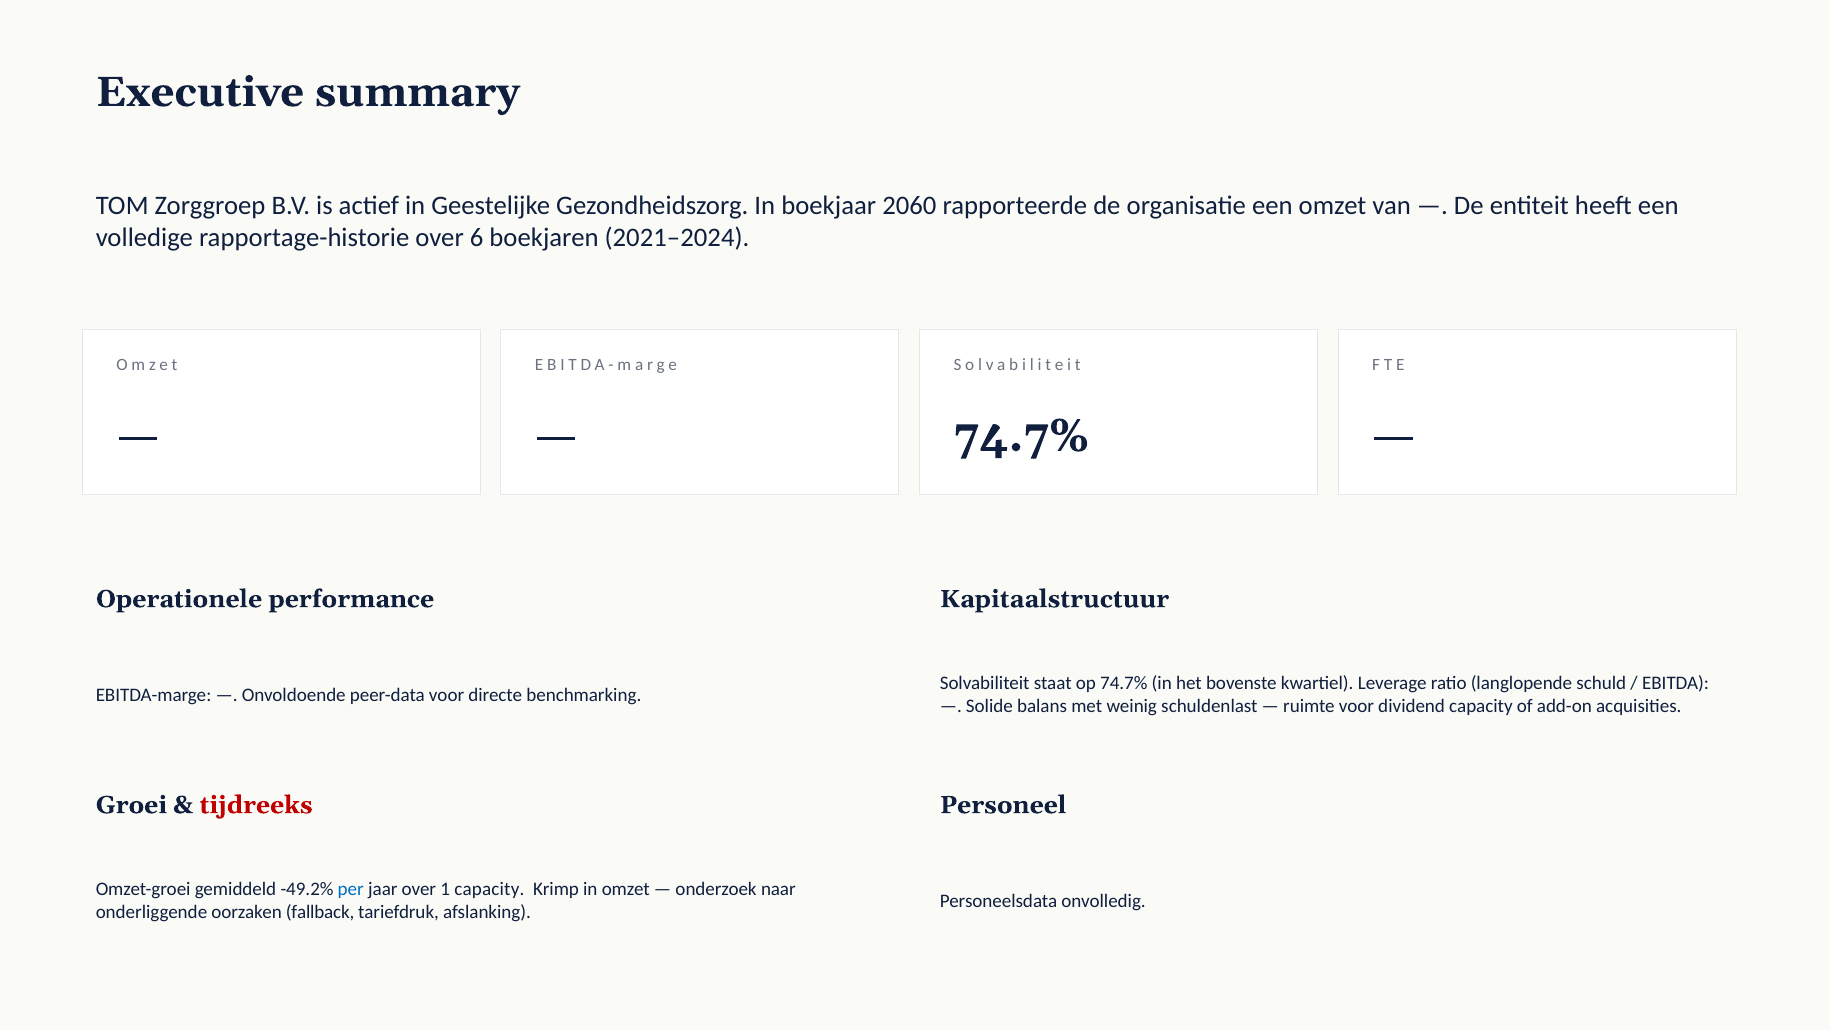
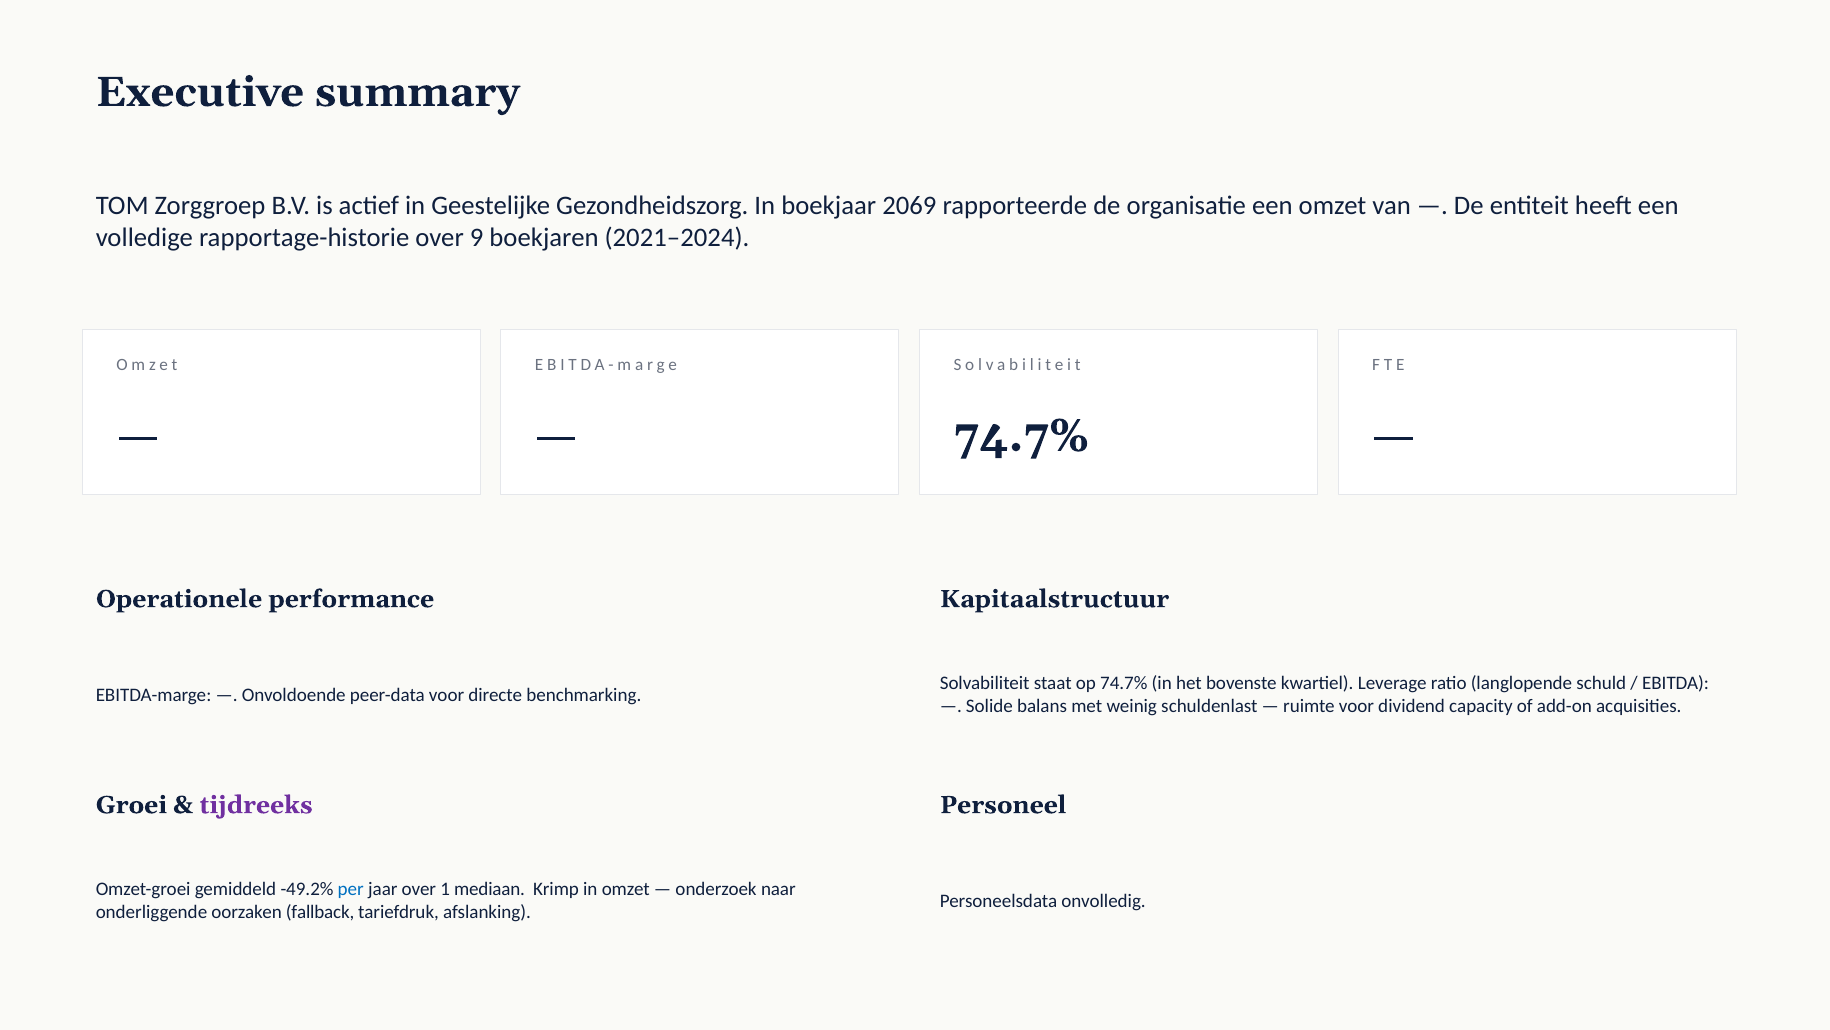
2060: 2060 -> 2069 (909, 205)
6: 6 -> 9 (477, 237)
tijdreeks colour: red -> purple (256, 805)
1 capacity: capacity -> mediaan (490, 889)
